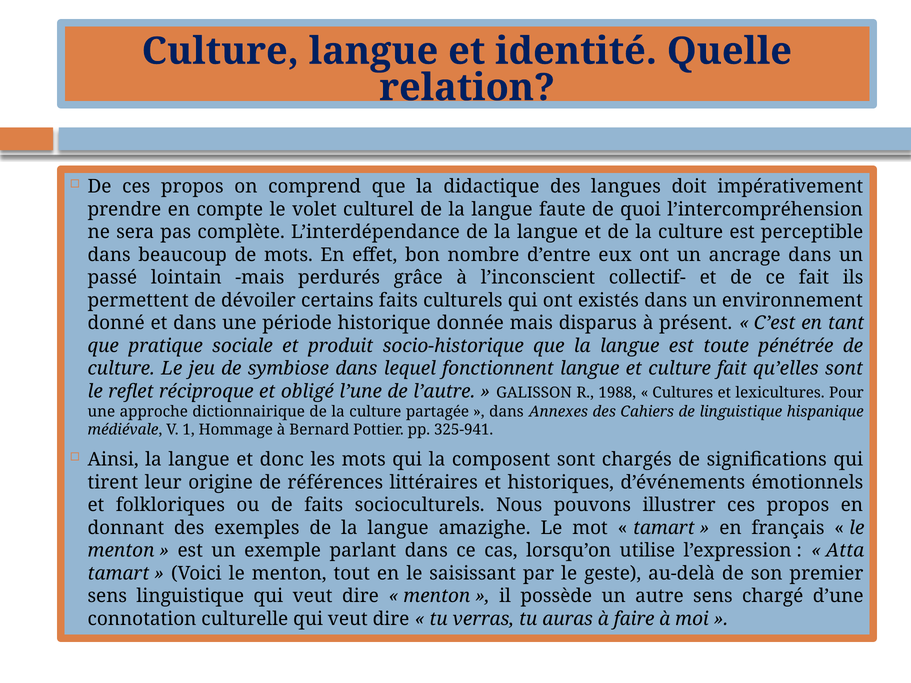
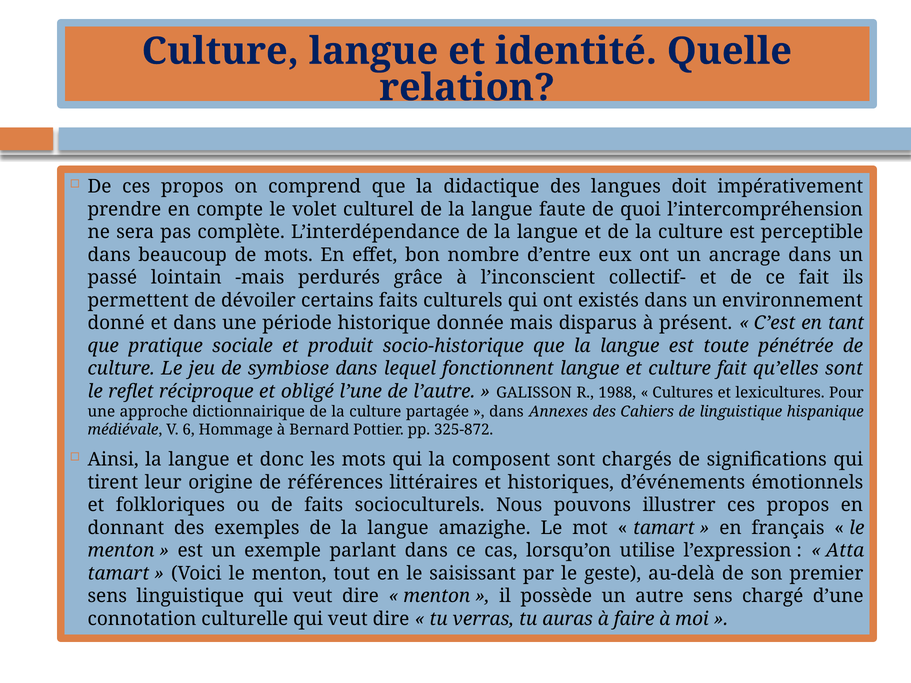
1: 1 -> 6 (189, 430)
325-941: 325-941 -> 325-872 (464, 430)
